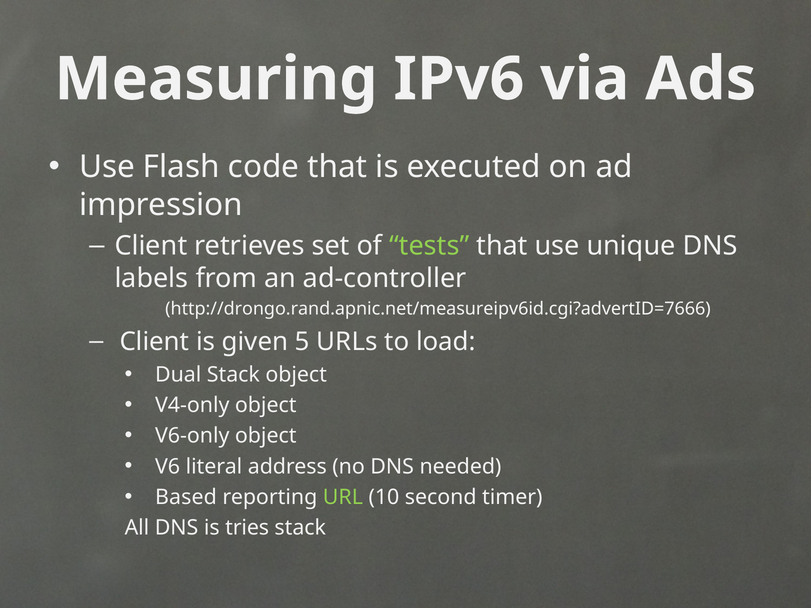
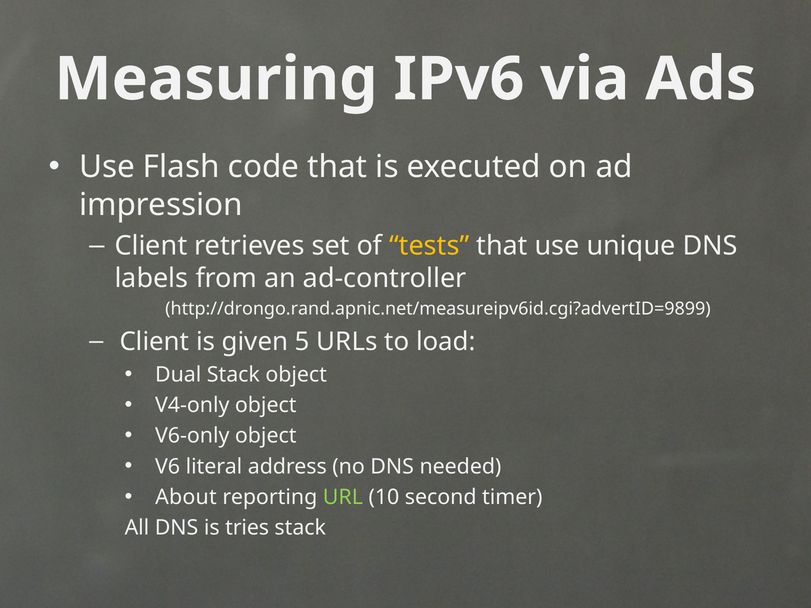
tests colour: light green -> yellow (429, 246)
http://drongo.rand.apnic.net/measureipv6id.cgi?advertID=7666: http://drongo.rand.apnic.net/measureipv6id.cgi?advertID=7666 -> http://drongo.rand.apnic.net/measureipv6id.cgi?advertID=9899 (438, 309)
Based: Based -> About (186, 497)
